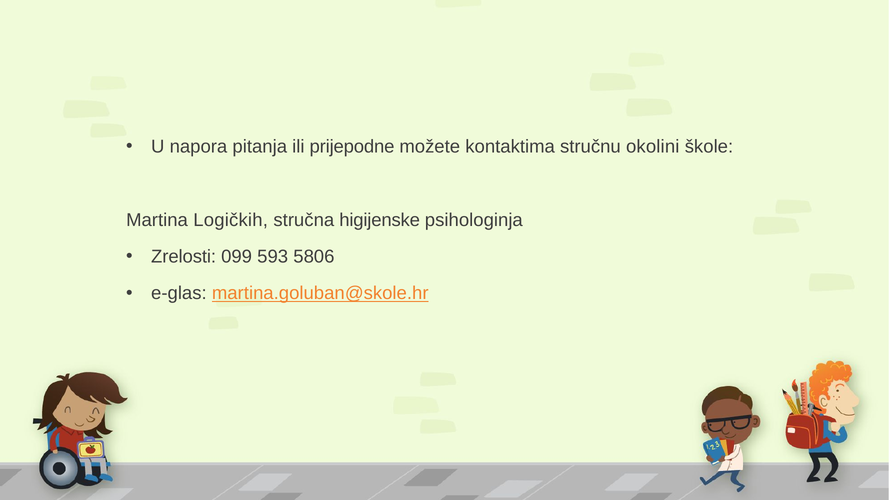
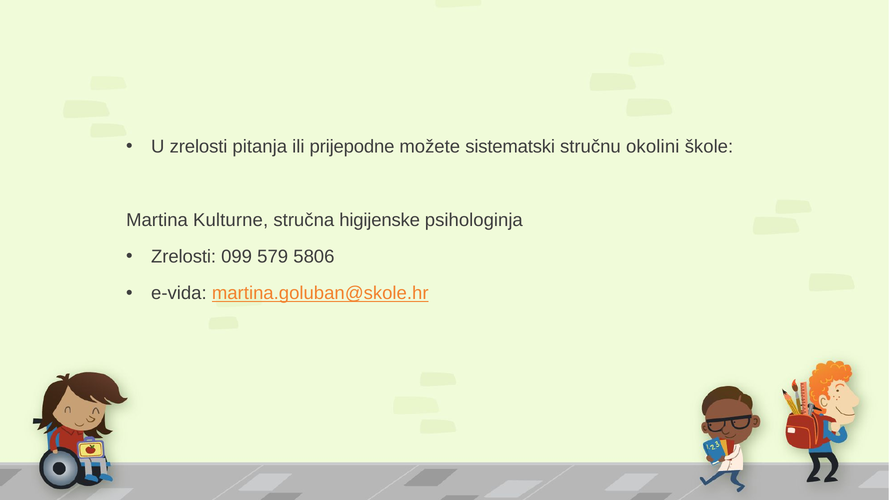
U napora: napora -> zrelosti (199, 147)
kontaktima: kontaktima -> sistematski (510, 147)
Logičkih: Logičkih -> Kulturne (231, 220)
593: 593 -> 579 (273, 257)
e-glas: e-glas -> e-vida (179, 293)
